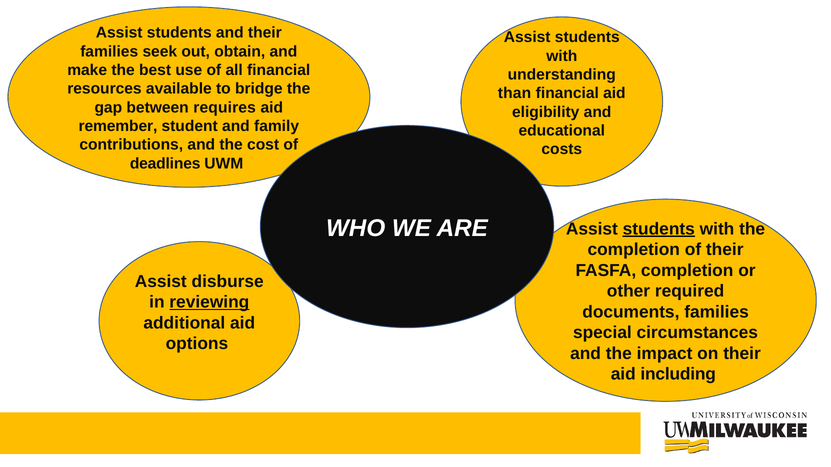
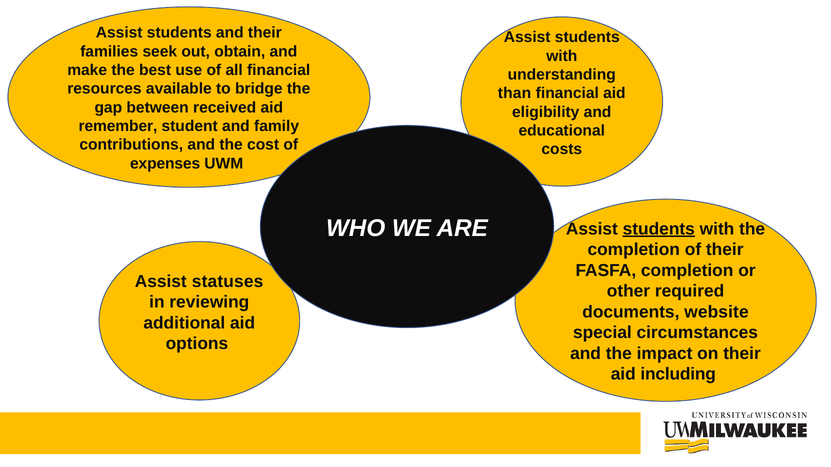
requires: requires -> received (225, 108)
deadlines: deadlines -> expenses (165, 164)
disburse: disburse -> statuses (228, 282)
reviewing underline: present -> none (209, 303)
documents families: families -> website (716, 312)
